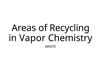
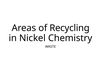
Vapor: Vapor -> Nickel (32, 38)
